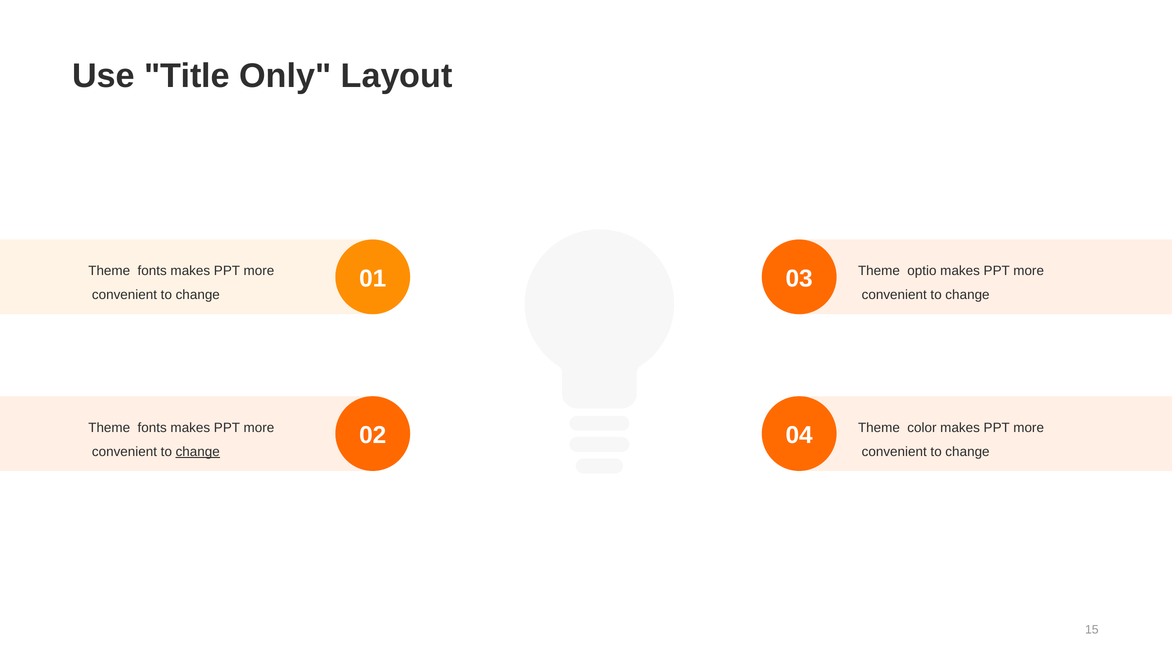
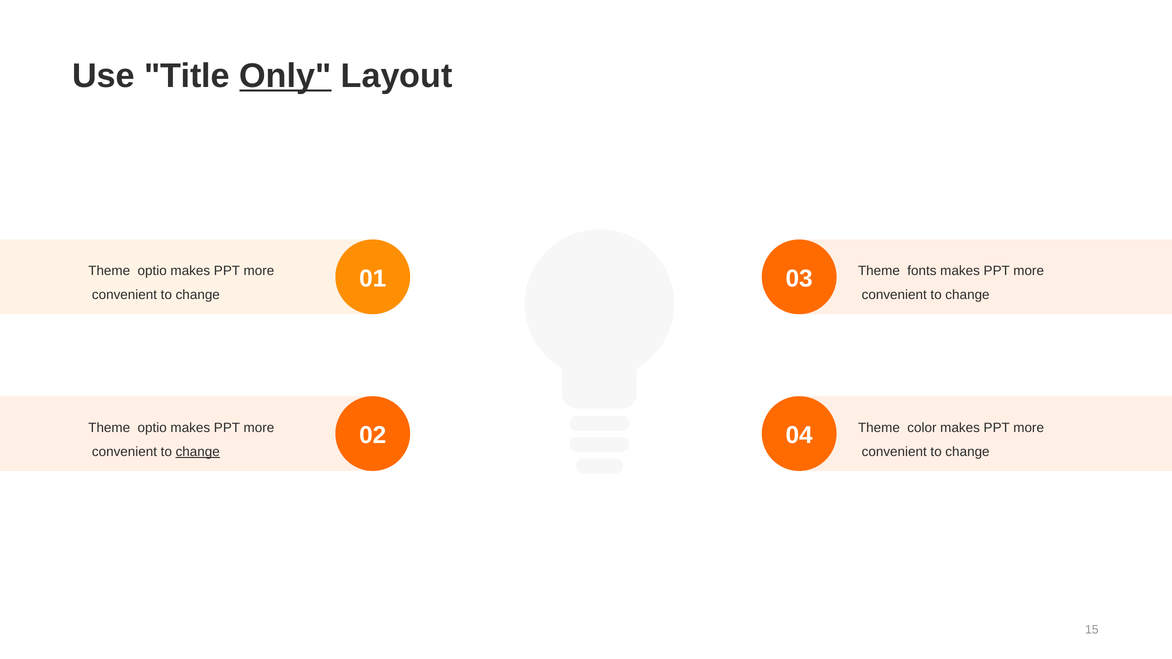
Only underline: none -> present (285, 76)
fonts: fonts -> optio (152, 271)
optio: optio -> fonts (922, 271)
fonts: fonts -> optio (152, 428)
